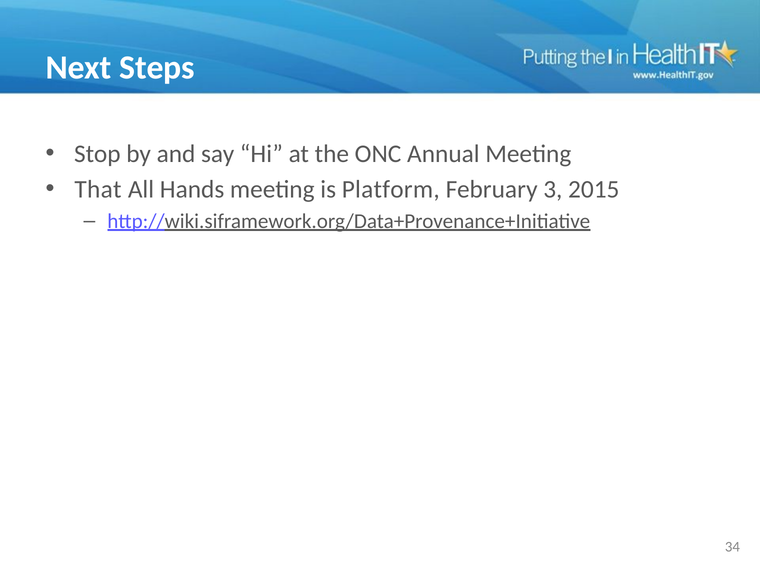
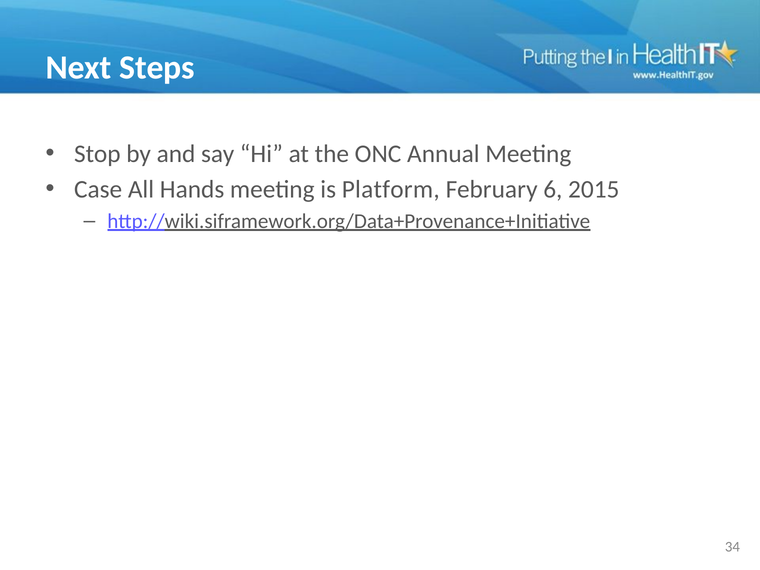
That: That -> Case (98, 189)
3: 3 -> 6 (553, 189)
